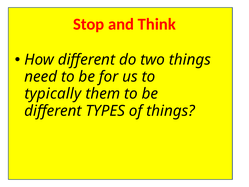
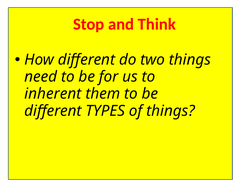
typically: typically -> inherent (53, 94)
